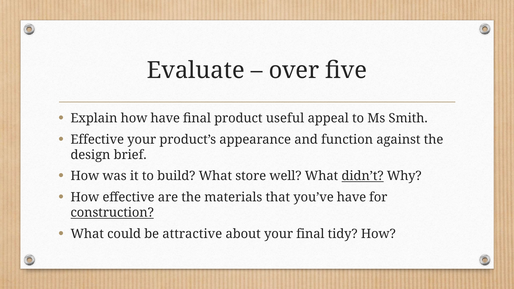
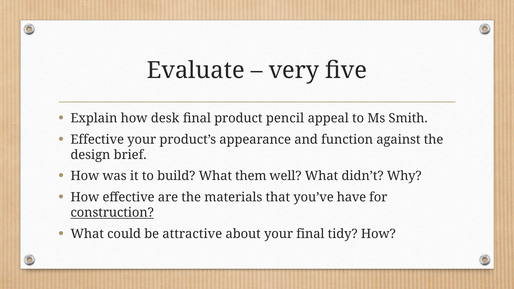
over: over -> very (294, 71)
how have: have -> desk (165, 118)
useful: useful -> pencil (285, 118)
store: store -> them (251, 176)
didn’t underline: present -> none (363, 176)
